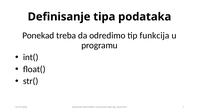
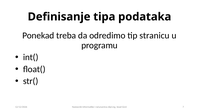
funkcija: funkcija -> stranicu (154, 35)
